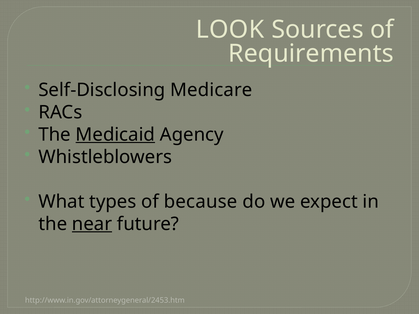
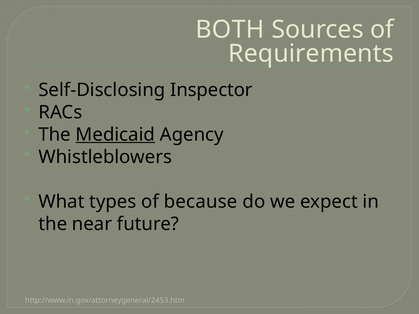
LOOK: LOOK -> BOTH (230, 30)
Medicare: Medicare -> Inspector (211, 90)
near underline: present -> none (92, 224)
